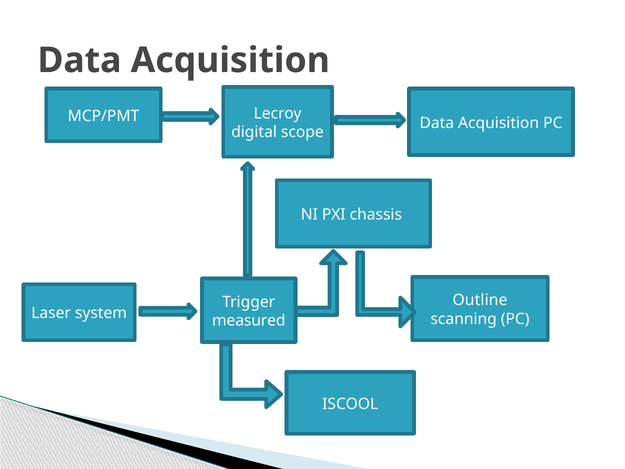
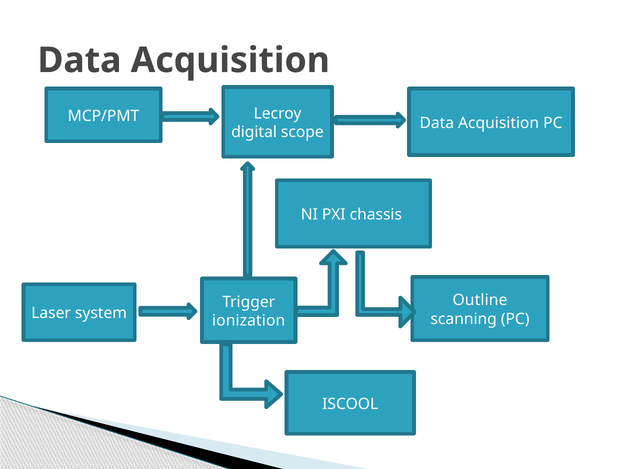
measured: measured -> ionization (249, 321)
